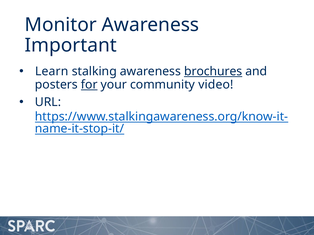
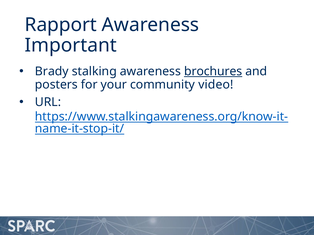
Monitor: Monitor -> Rapport (61, 25)
Learn: Learn -> Brady (52, 72)
for underline: present -> none (89, 85)
